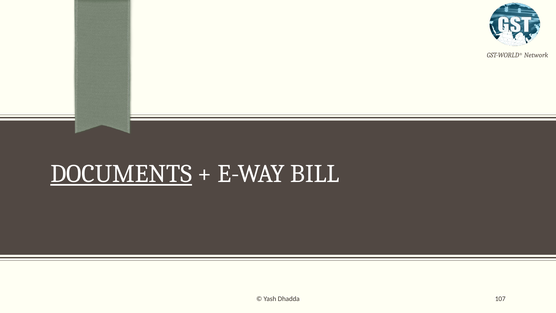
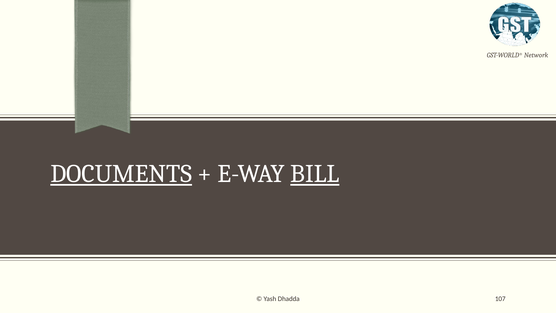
BILL underline: none -> present (315, 174)
